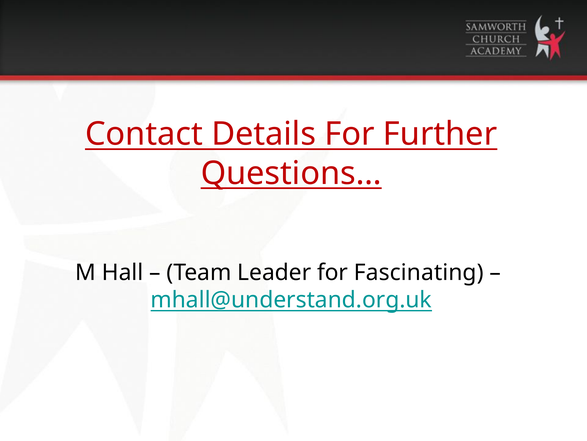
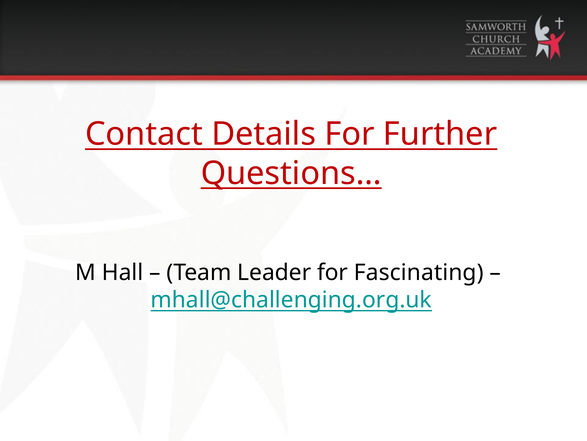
mhall@understand.org.uk: mhall@understand.org.uk -> mhall@challenging.org.uk (291, 300)
